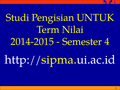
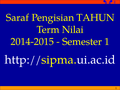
Studi: Studi -> Saraf (17, 18)
UNTUK: UNTUK -> TAHUN (95, 18)
Semester 4: 4 -> 1 (107, 42)
